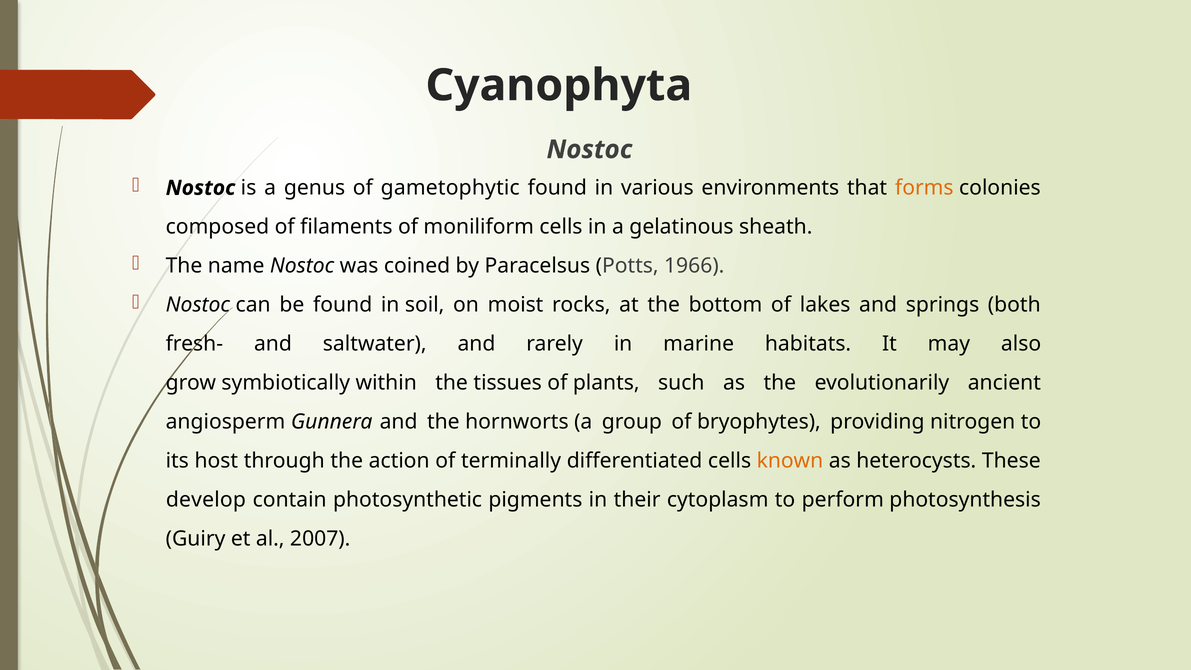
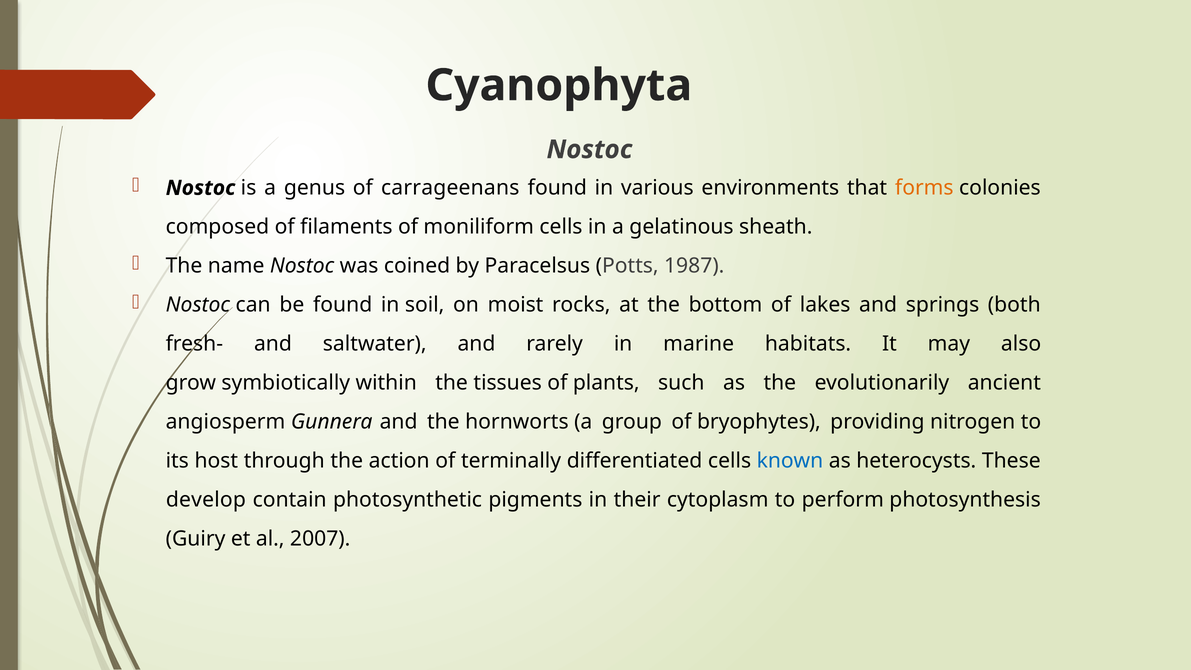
gametophytic: gametophytic -> carrageenans (450, 188)
1966: 1966 -> 1987 (694, 266)
known colour: orange -> blue (790, 461)
